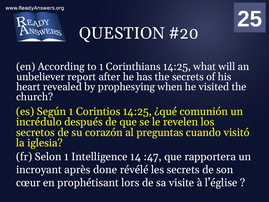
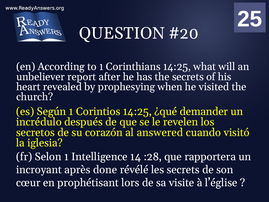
comunión: comunión -> demander (204, 111)
preguntas: preguntas -> answered (160, 132)
:47: :47 -> :28 (153, 157)
